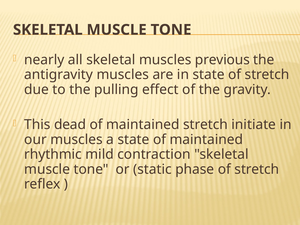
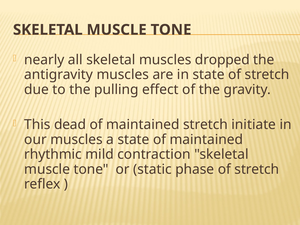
previous: previous -> dropped (222, 60)
